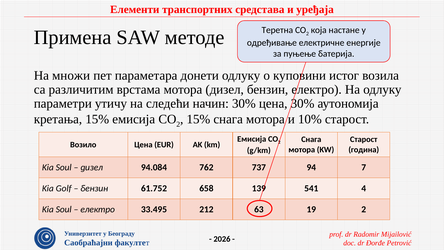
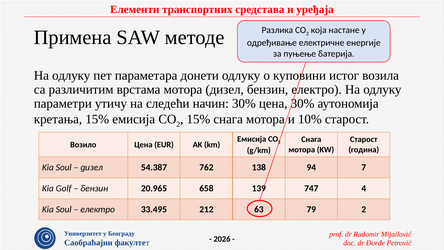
Теретна: Теретна -> Разлика (277, 30)
множи: множи -> одлуку (71, 76)
94.084: 94.084 -> 54.387 (154, 167)
737: 737 -> 138 (259, 167)
61.752: 61.752 -> 20.965 (154, 188)
541: 541 -> 747 (311, 188)
19: 19 -> 79 (311, 209)
